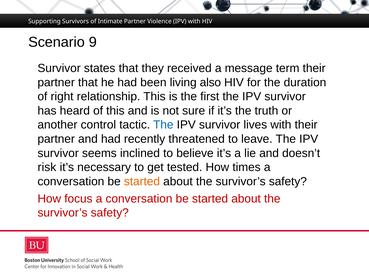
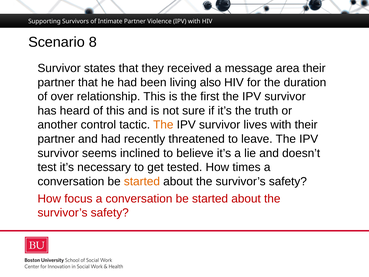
9: 9 -> 8 (93, 42)
term: term -> area (288, 68)
right: right -> over (62, 96)
The colour: blue -> orange (163, 125)
risk: risk -> test (47, 167)
